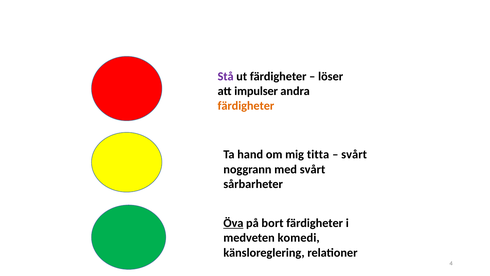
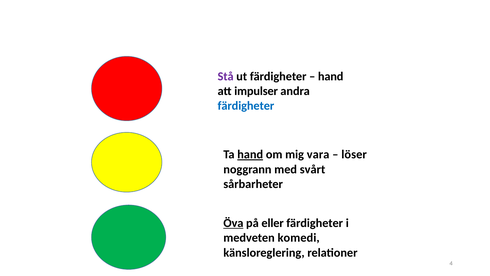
löser: löser -> hand (331, 76)
färdigheter colour: orange -> blue (246, 106)
hand underline: none -> present (250, 154)
titta: titta -> vara (318, 154)
svårt: svårt -> löser (354, 154)
bort: bort -> eller (273, 223)
